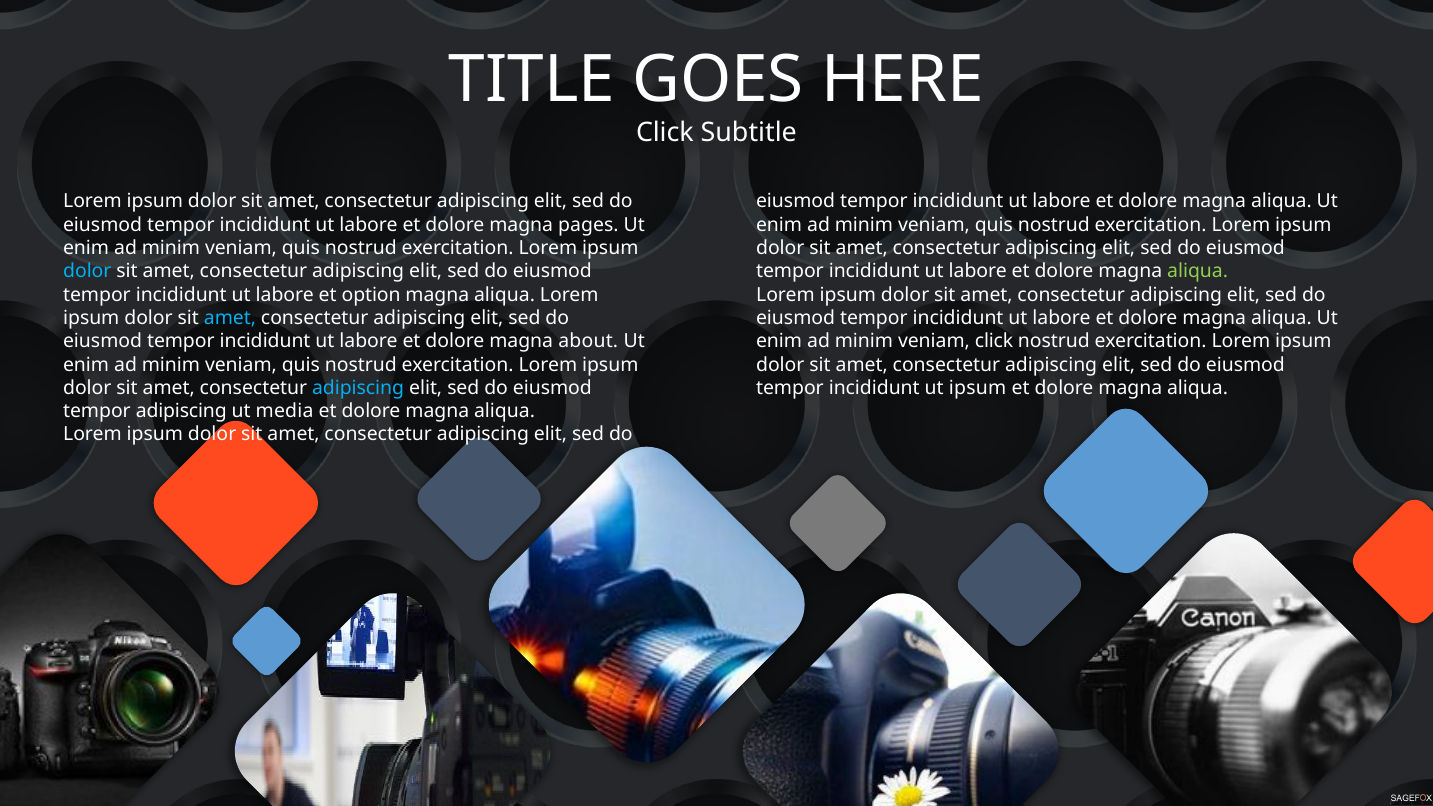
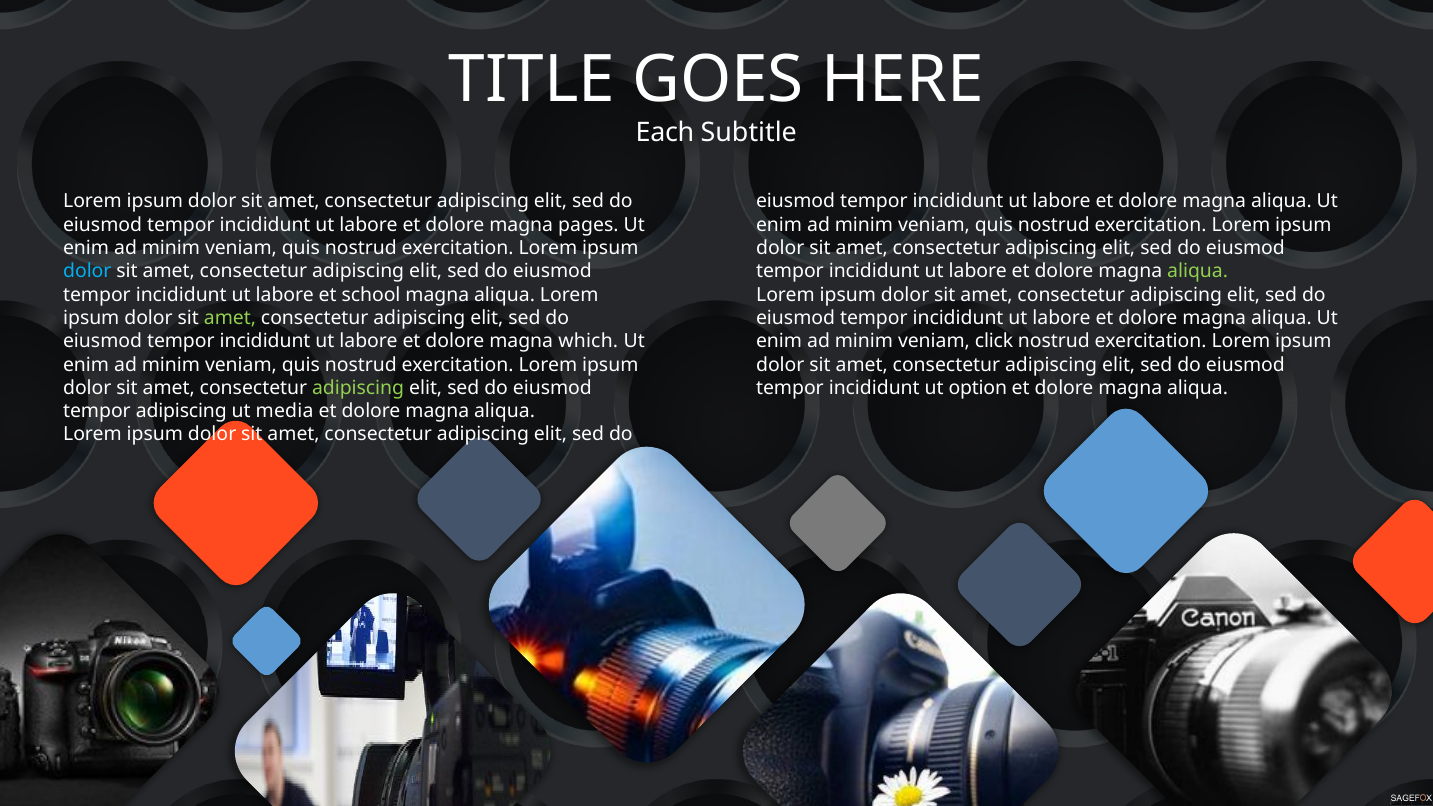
Click: Click -> Each (665, 132)
option: option -> school (371, 295)
amet colour: light blue -> light green (230, 318)
about: about -> which (588, 341)
adipiscing colour: light blue -> light green (358, 388)
ut ipsum: ipsum -> option (978, 388)
